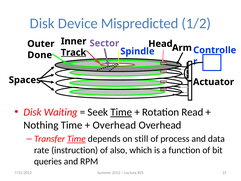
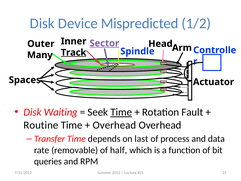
Sector underline: none -> present (104, 43)
Done: Done -> Many (40, 55)
Read: Read -> Fault (192, 112)
Nothing: Nothing -> Routine (41, 125)
Time underline: present -> none (76, 139)
still: still -> last (141, 139)
instruction: instruction -> removable (75, 150)
also: also -> half (119, 150)
